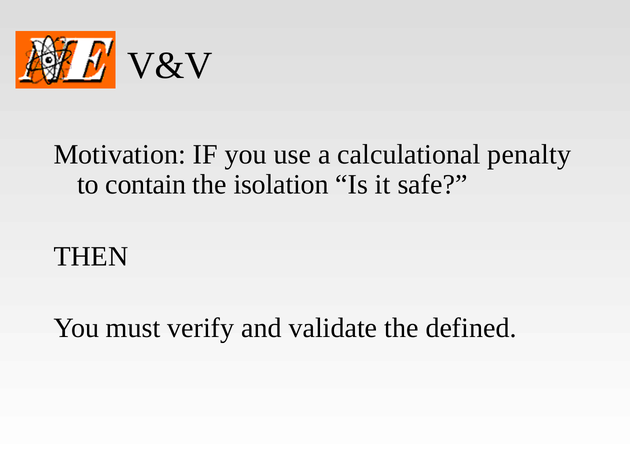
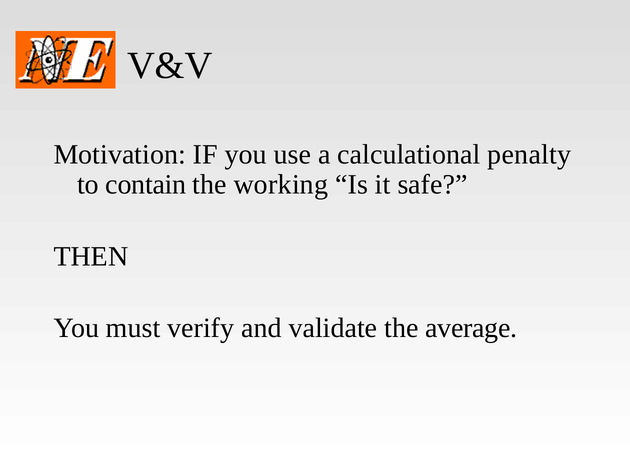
isolation: isolation -> working (281, 185)
defined: defined -> average (471, 328)
